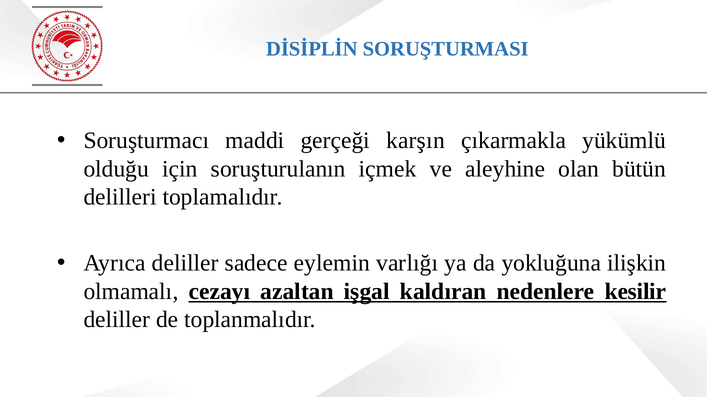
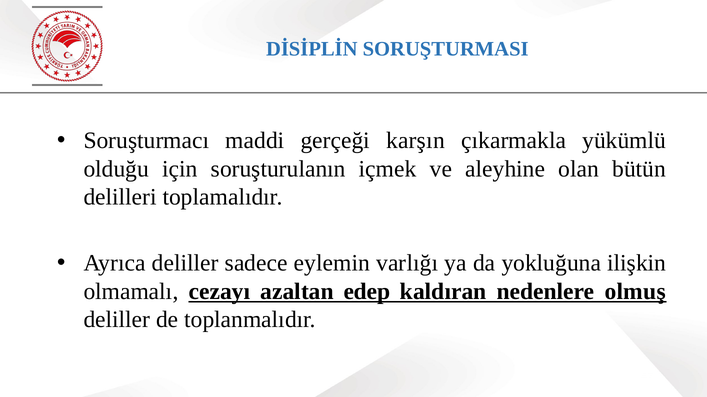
işgal: işgal -> edep (367, 292)
kesilir: kesilir -> olmuş (635, 292)
